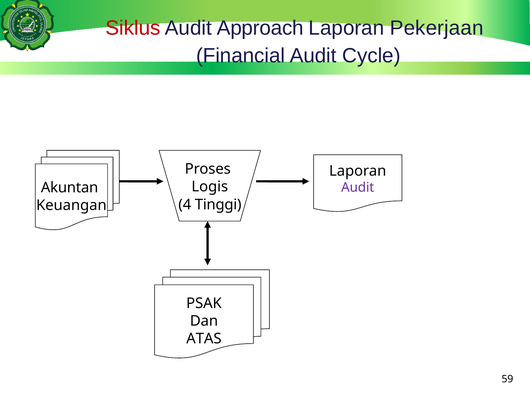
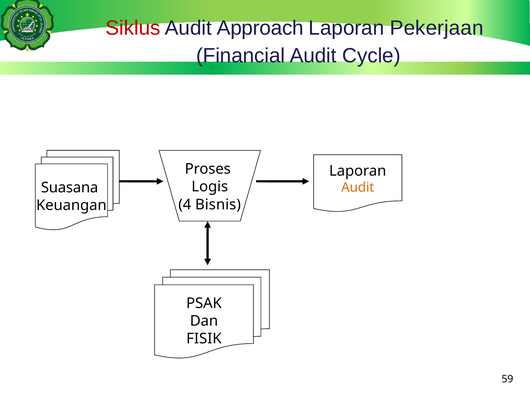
Akuntan: Akuntan -> Suasana (70, 187)
Audit colour: purple -> orange (358, 187)
Tinggi: Tinggi -> Bisnis (218, 204)
ATAS: ATAS -> FISIK (204, 338)
